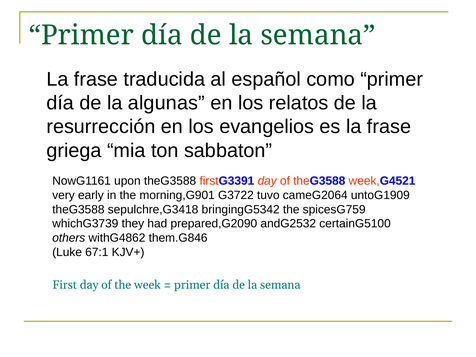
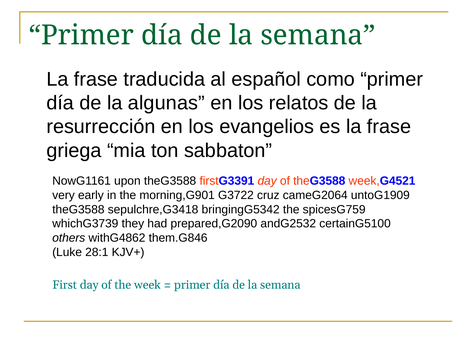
tuvo: tuvo -> cruz (268, 195)
67:1: 67:1 -> 28:1 (97, 252)
